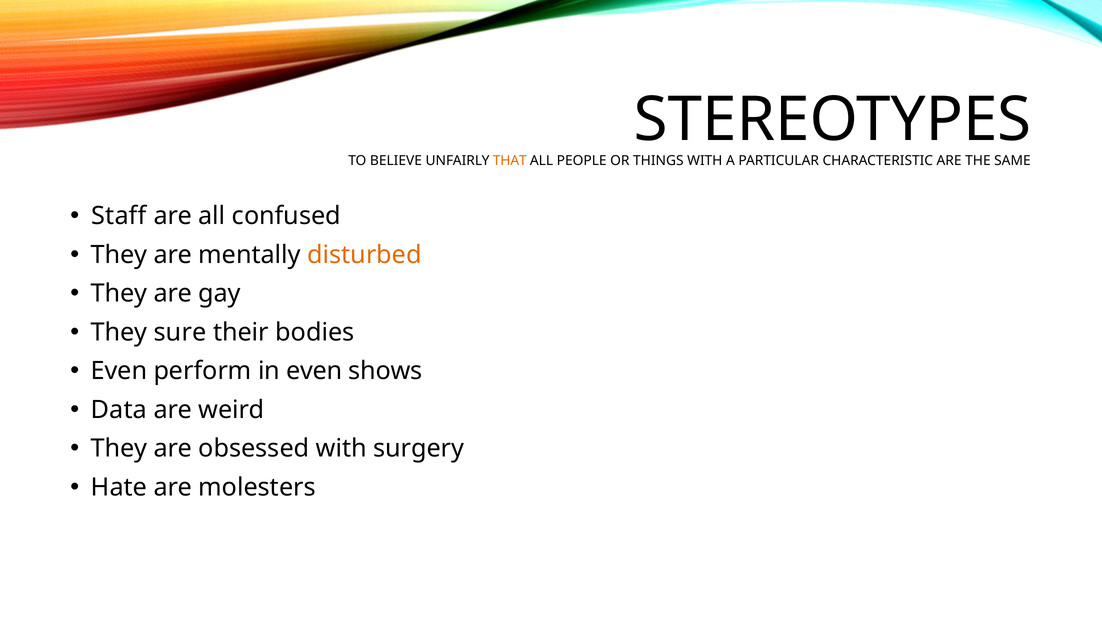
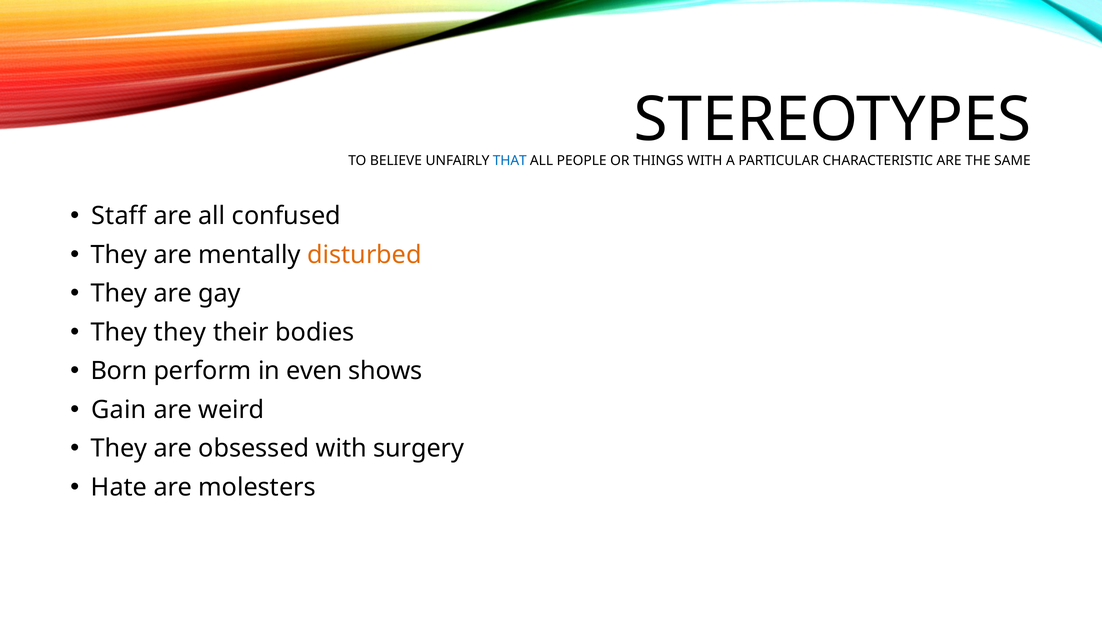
THAT colour: orange -> blue (510, 161)
They sure: sure -> they (180, 332)
Even: Even -> Born (119, 371)
Data: Data -> Gain (119, 410)
